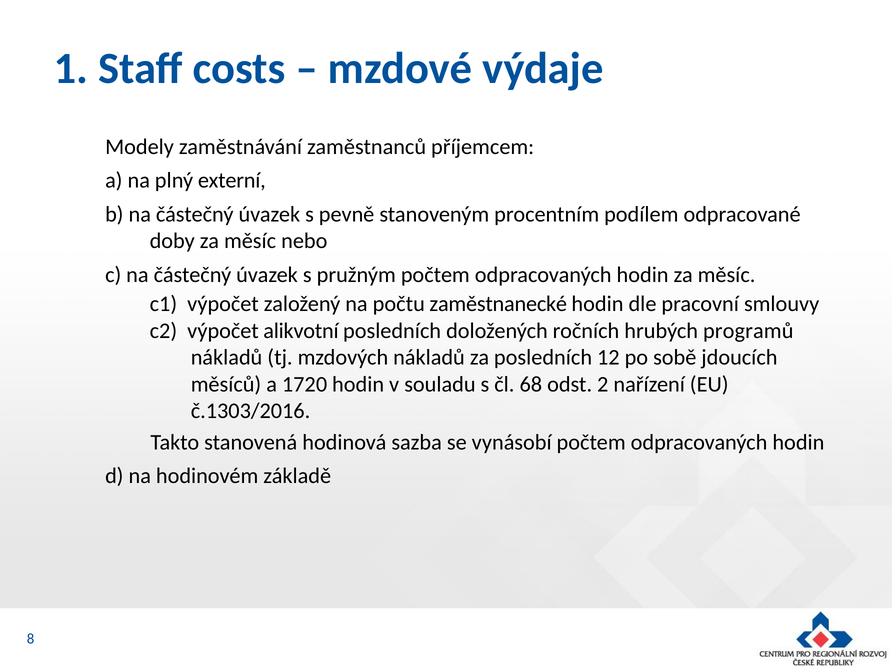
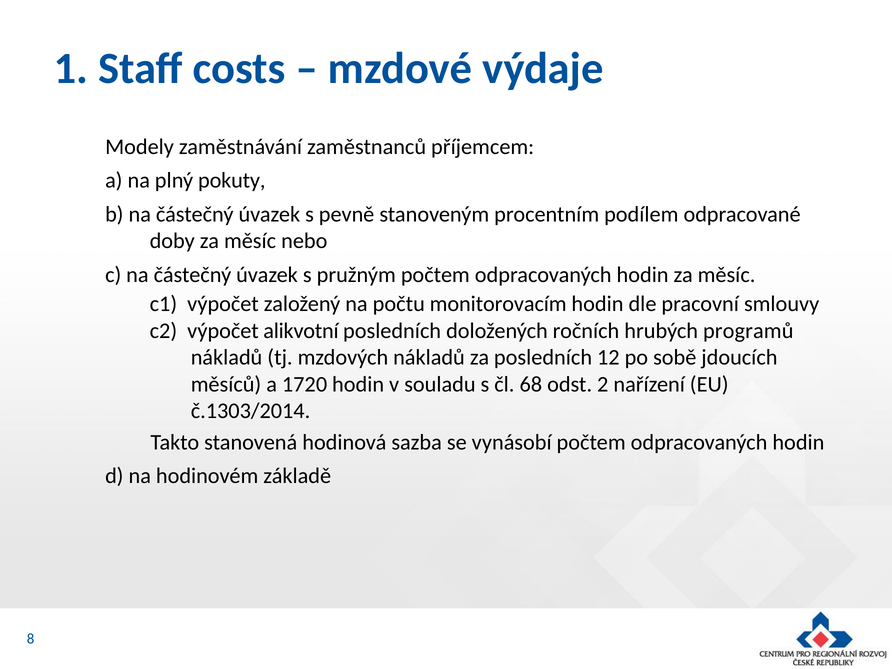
externí: externí -> pokuty (232, 181)
zaměstnanecké: zaměstnanecké -> monitorovacím (498, 304)
č.1303/2016: č.1303/2016 -> č.1303/2014 (251, 411)
